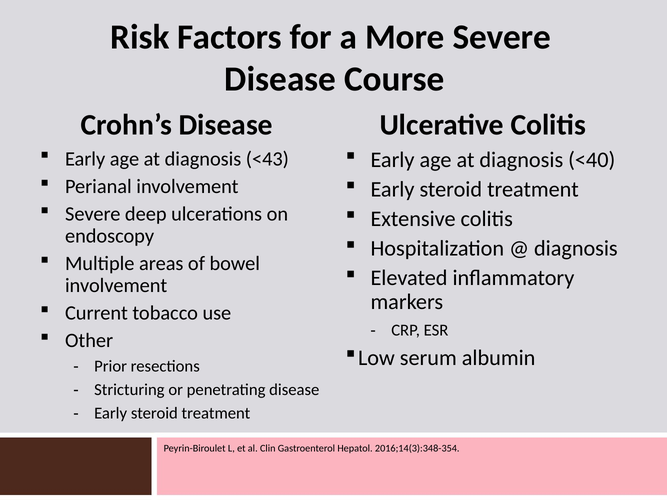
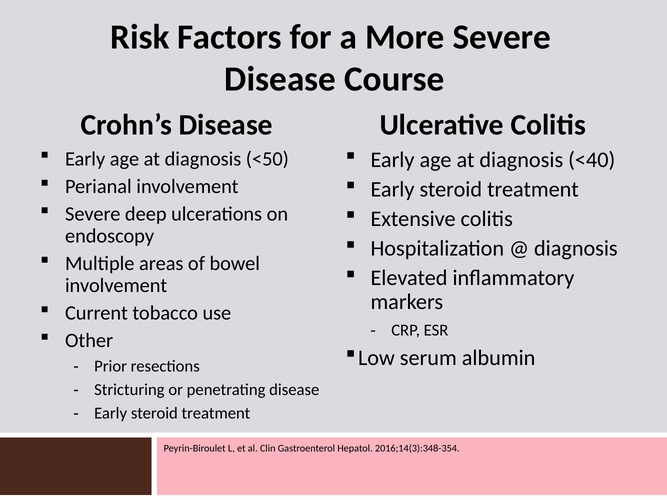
<43: <43 -> <50 (267, 159)
